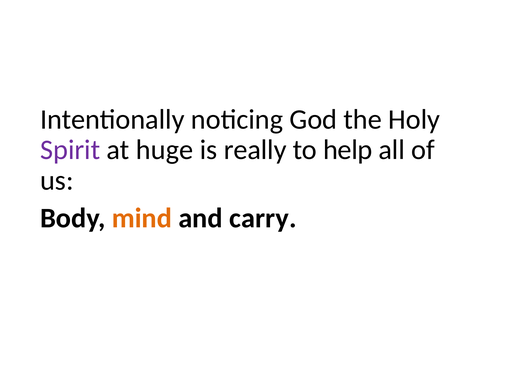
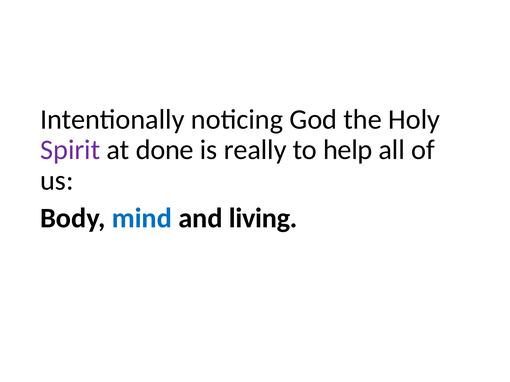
huge: huge -> done (165, 150)
mind colour: orange -> blue (142, 218)
carry: carry -> living (263, 218)
